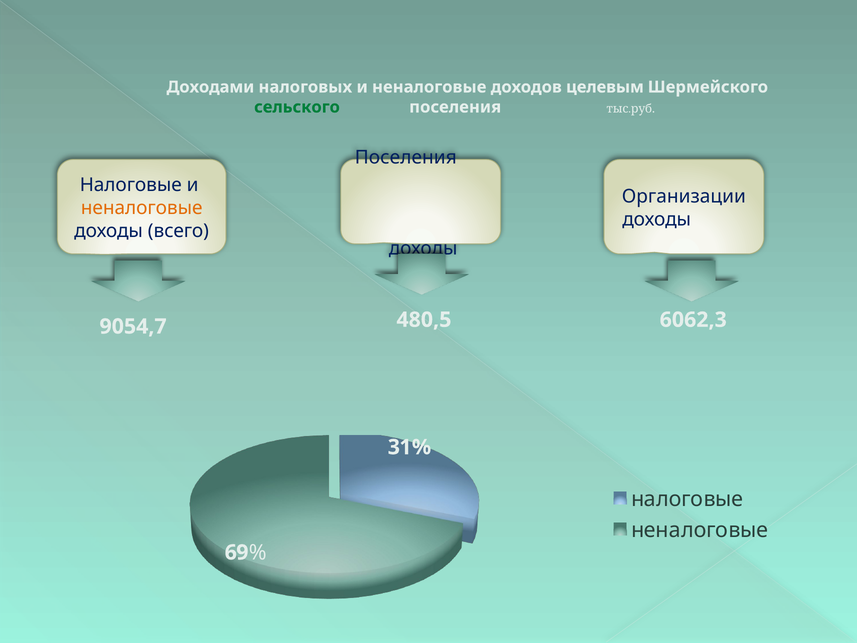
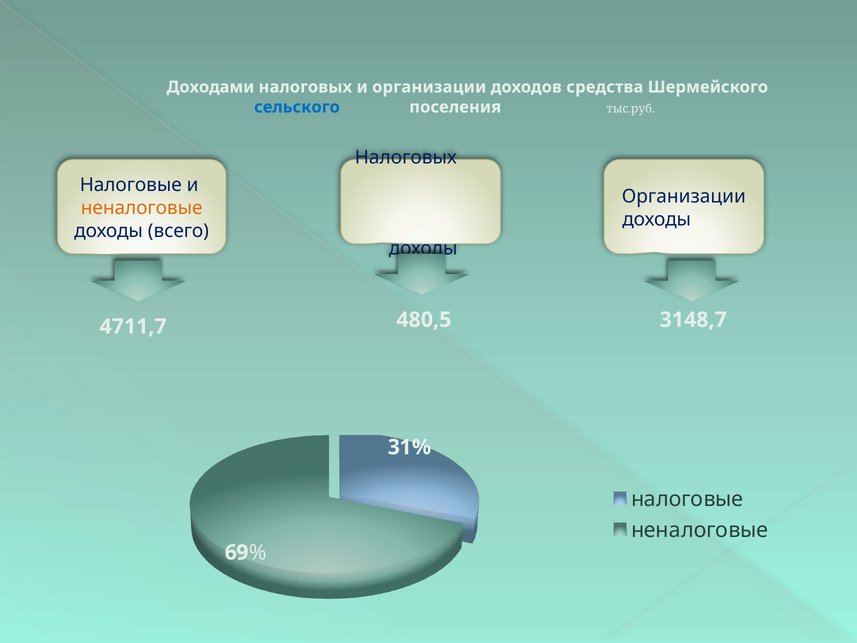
налоговых и неналоговые: неналоговые -> организации (429, 87)
целевым: целевым -> средства (605, 87)
сельского colour: green -> blue (297, 107)
Поселения: Поселения -> Налоговых (406, 157)
9054,7: 9054,7 -> 4711,7 (133, 326)
6062,3: 6062,3 -> 3148,7 (693, 320)
